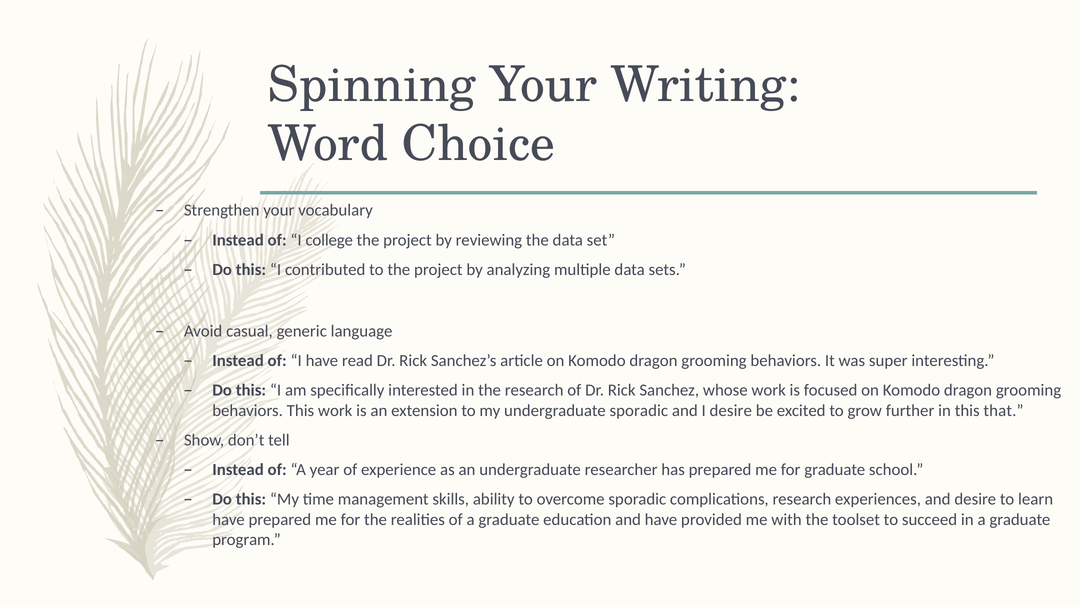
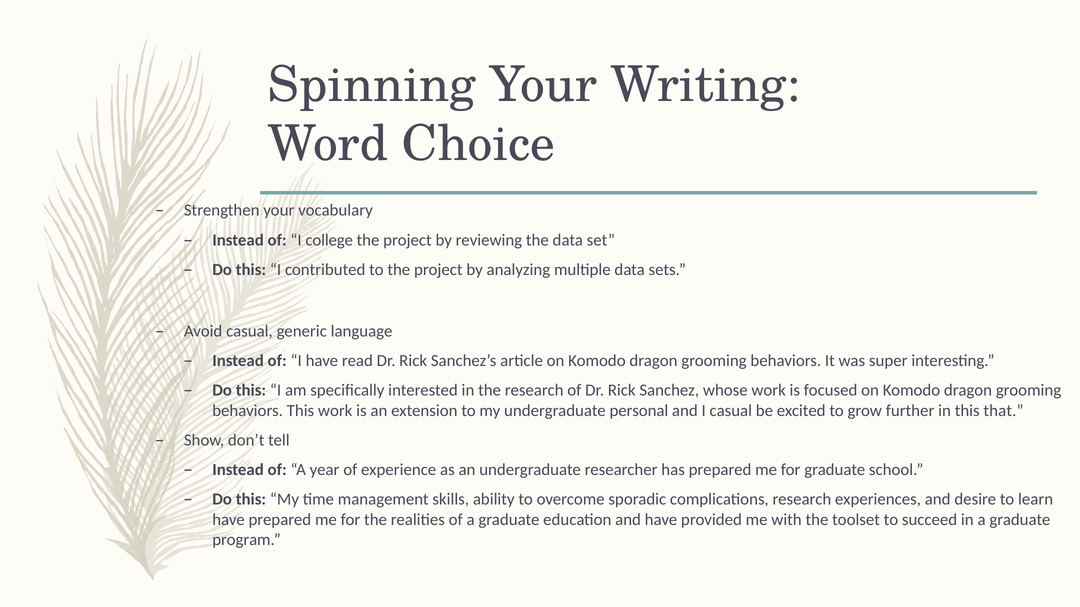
undergraduate sporadic: sporadic -> personal (639, 411)
I desire: desire -> casual (731, 411)
